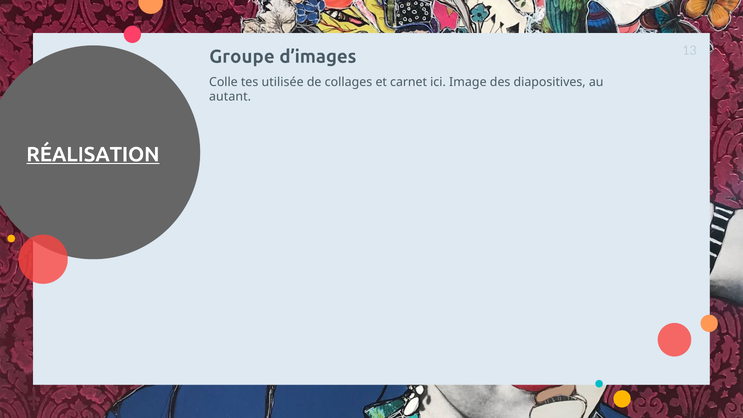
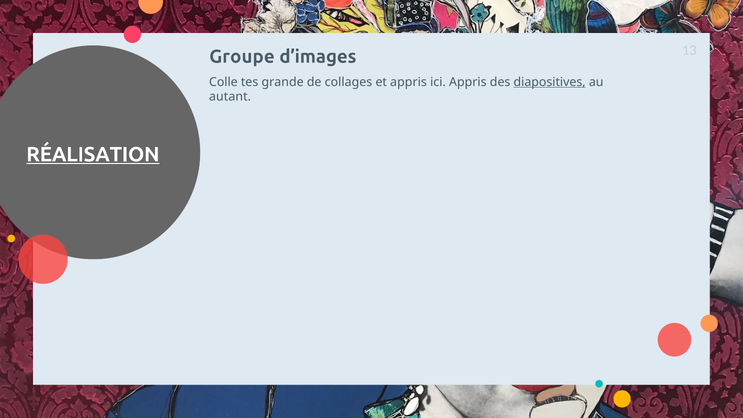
utilisée: utilisée -> grande (283, 82)
et carnet: carnet -> appris (409, 82)
ici Image: Image -> Appris (468, 82)
diapositives underline: none -> present (550, 82)
